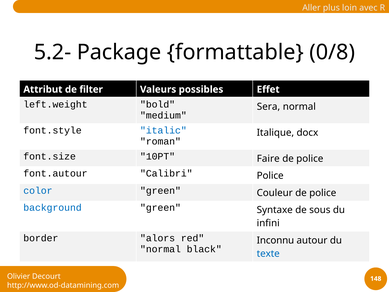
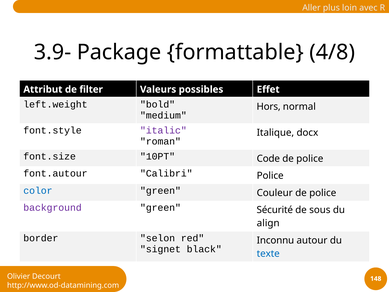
5.2-: 5.2- -> 3.9- (53, 52)
0/8: 0/8 -> 4/8 (332, 52)
Sera: Sera -> Hors (269, 107)
italic colour: blue -> purple (163, 130)
Faire: Faire -> Code (268, 158)
background colour: blue -> purple (53, 208)
Syntaxe: Syntaxe -> Sécurité (275, 210)
infini: infini -> align (268, 223)
alors: alors -> selon (158, 238)
normal: normal -> signet (160, 249)
